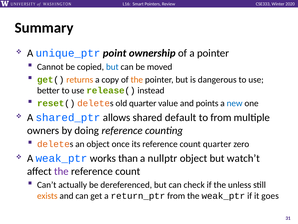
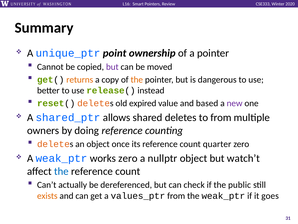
but colour: blue -> purple (112, 67)
old quarter: quarter -> expired (143, 103)
points: points -> based (207, 103)
new colour: blue -> purple (235, 103)
shared default: default -> deletes (181, 117)
works than: than -> zero (128, 158)
the colour: purple -> blue (61, 171)
unless: unless -> public (240, 185)
return_ptr: return_ptr -> values_ptr (138, 195)
